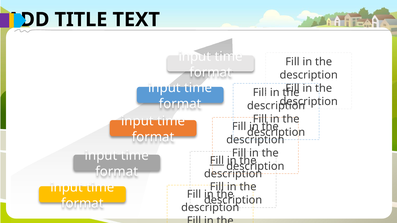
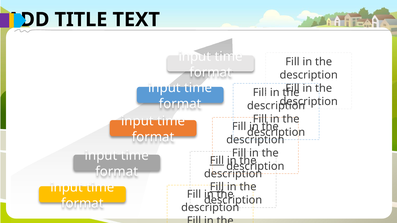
Fill underline: none -> present (217, 187)
